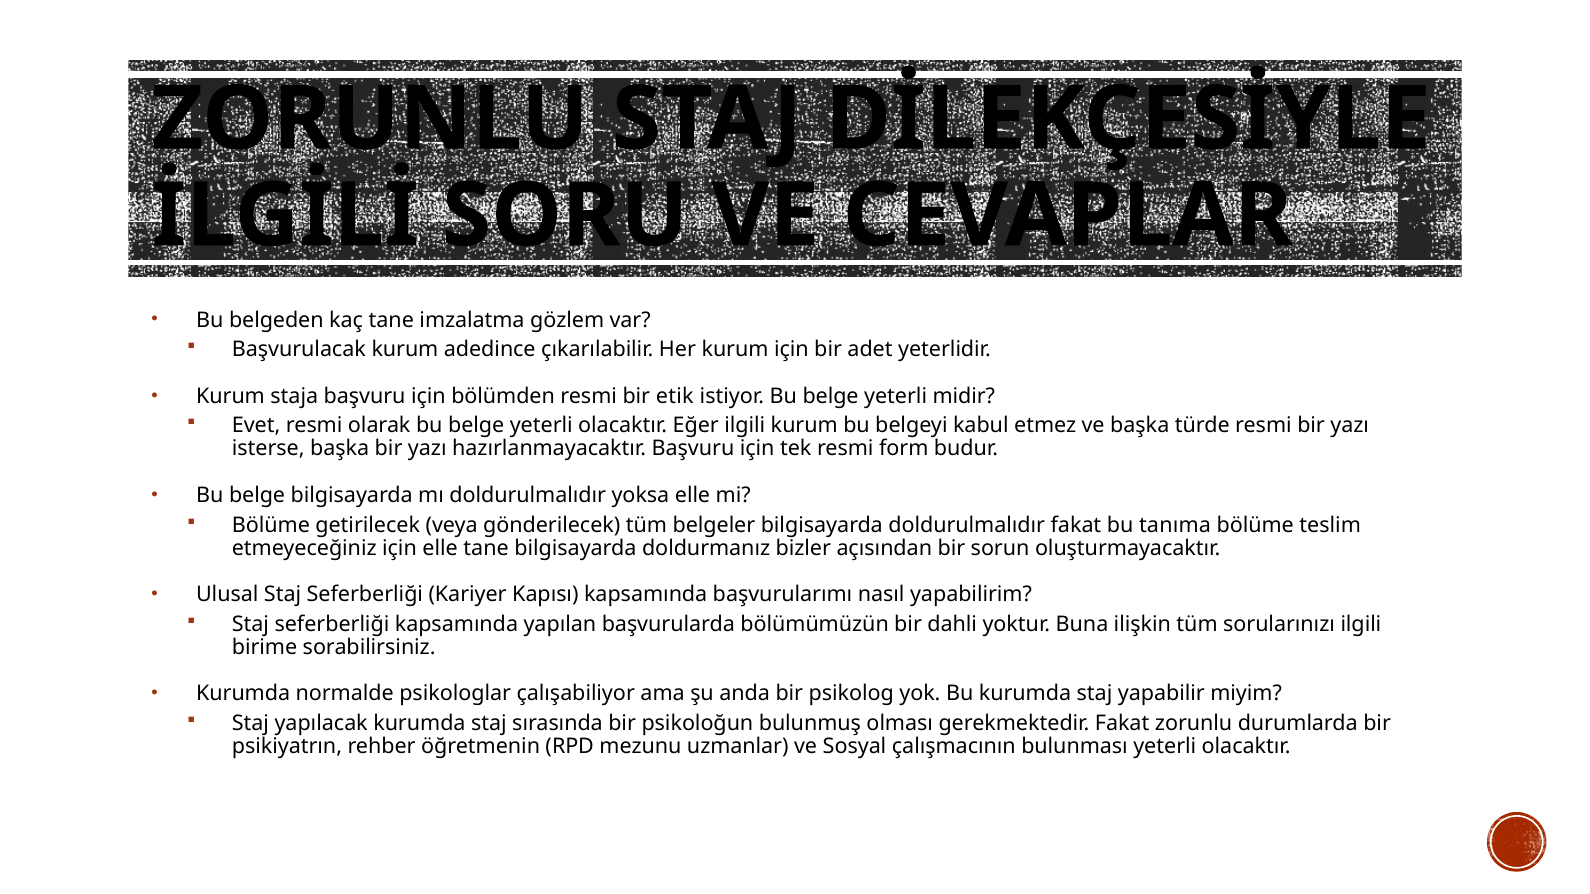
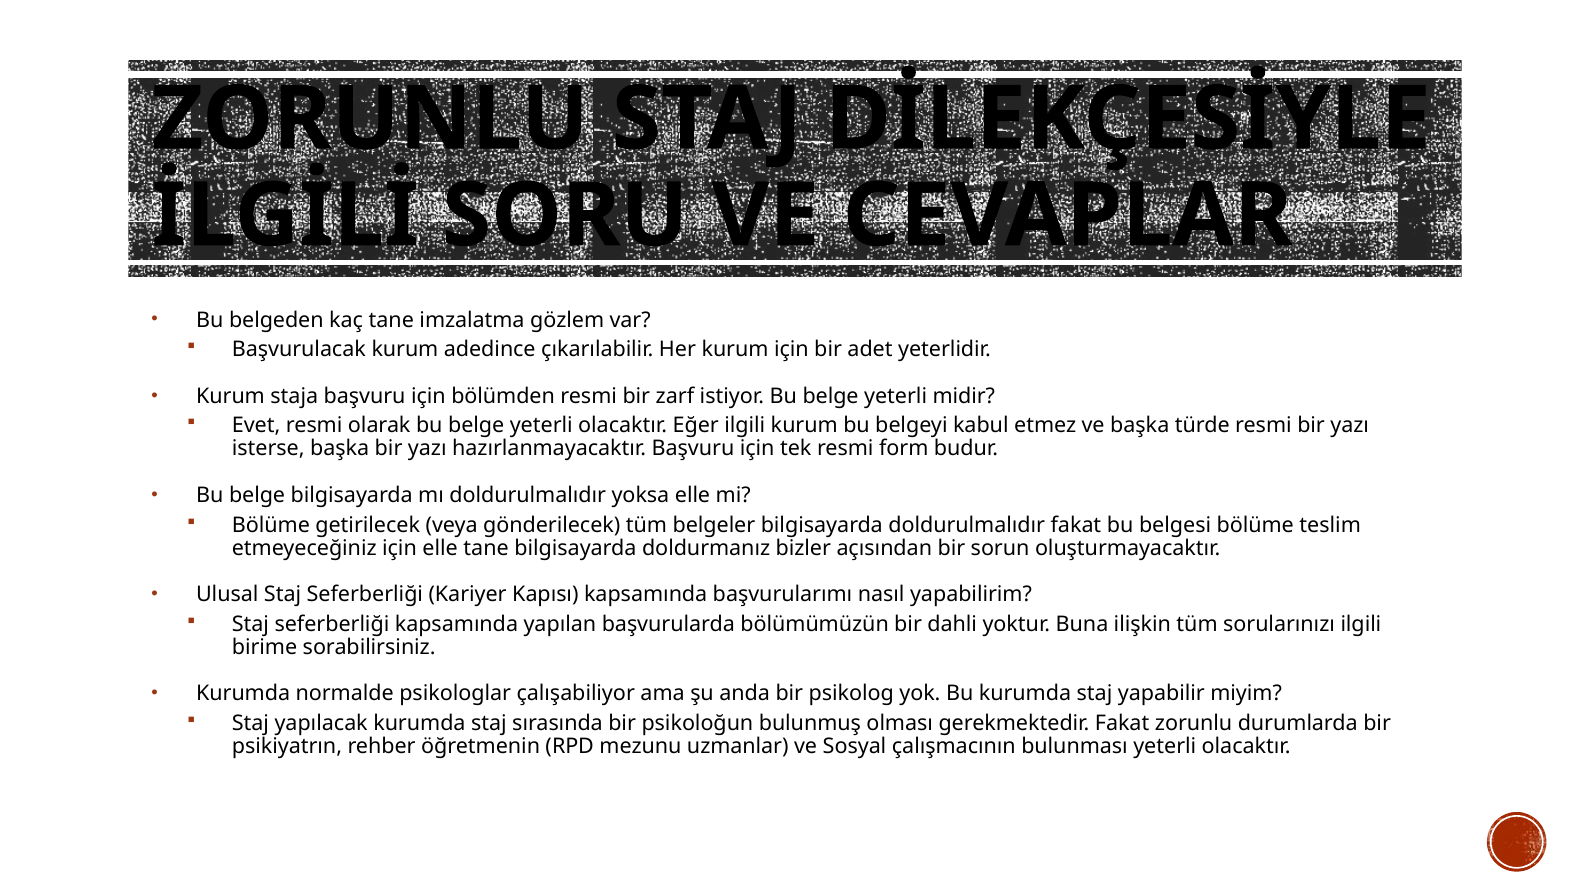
etik: etik -> zarf (675, 396)
tanıma: tanıma -> belgesi (1175, 525)
